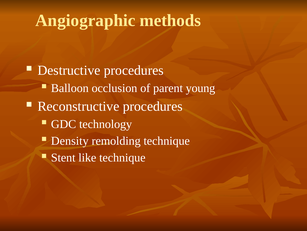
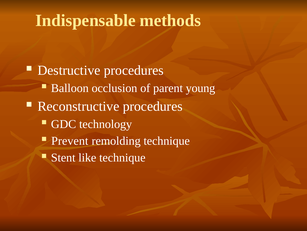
Angiographic: Angiographic -> Indispensable (85, 20)
Density: Density -> Prevent (70, 140)
